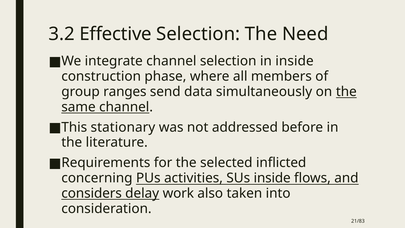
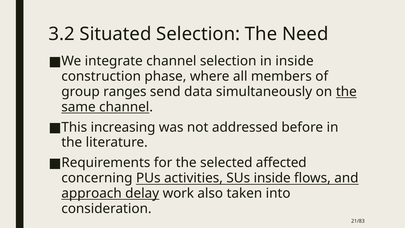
Effective: Effective -> Situated (116, 34)
stationary: stationary -> increasing (123, 127)
inflicted: inflicted -> affected (281, 163)
considers: considers -> approach (92, 193)
